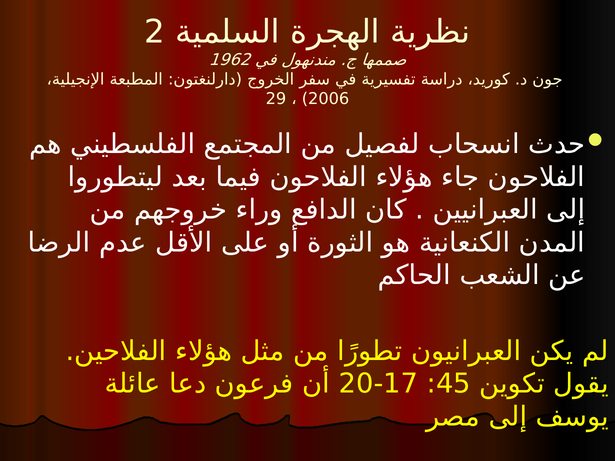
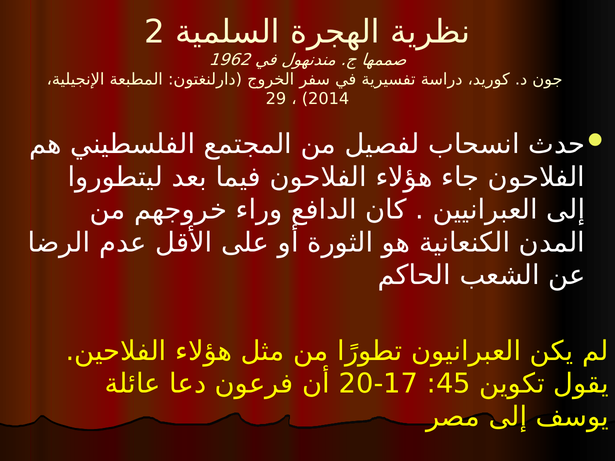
2006: 2006 -> 2014 (329, 99)
